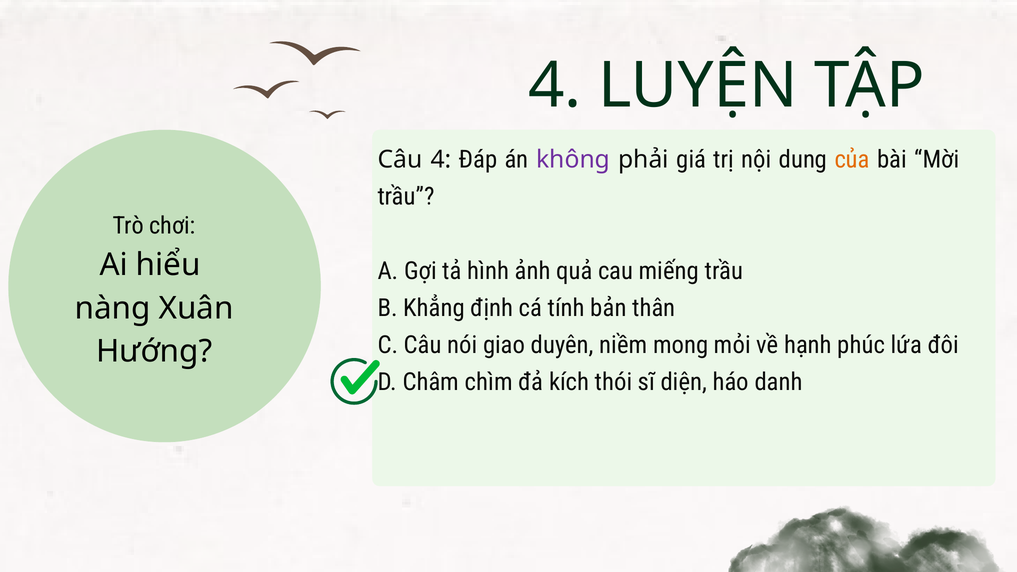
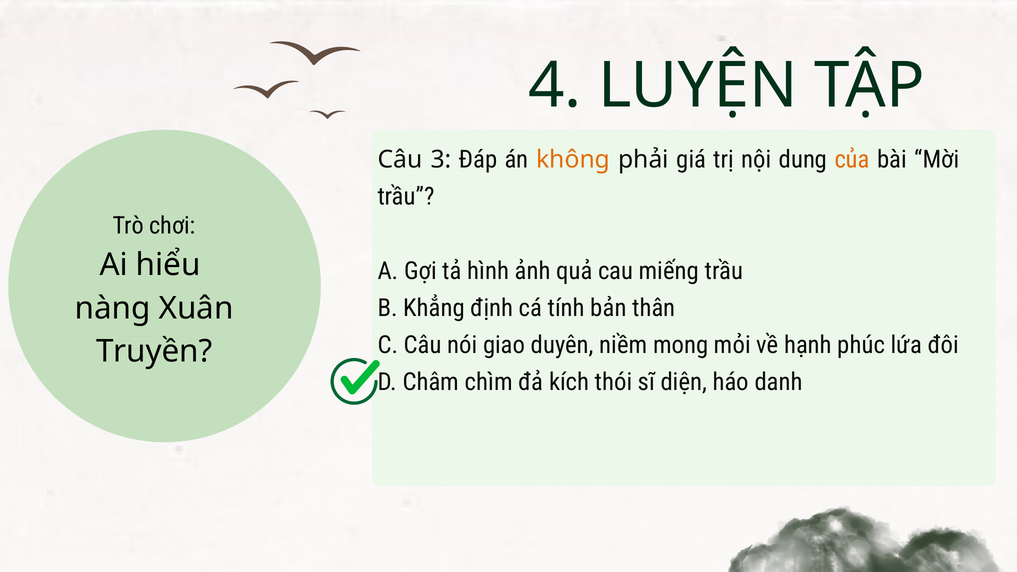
Câu 4: 4 -> 3 (441, 160)
không colour: purple -> orange (573, 160)
Hướng: Hướng -> Truyền (154, 351)
